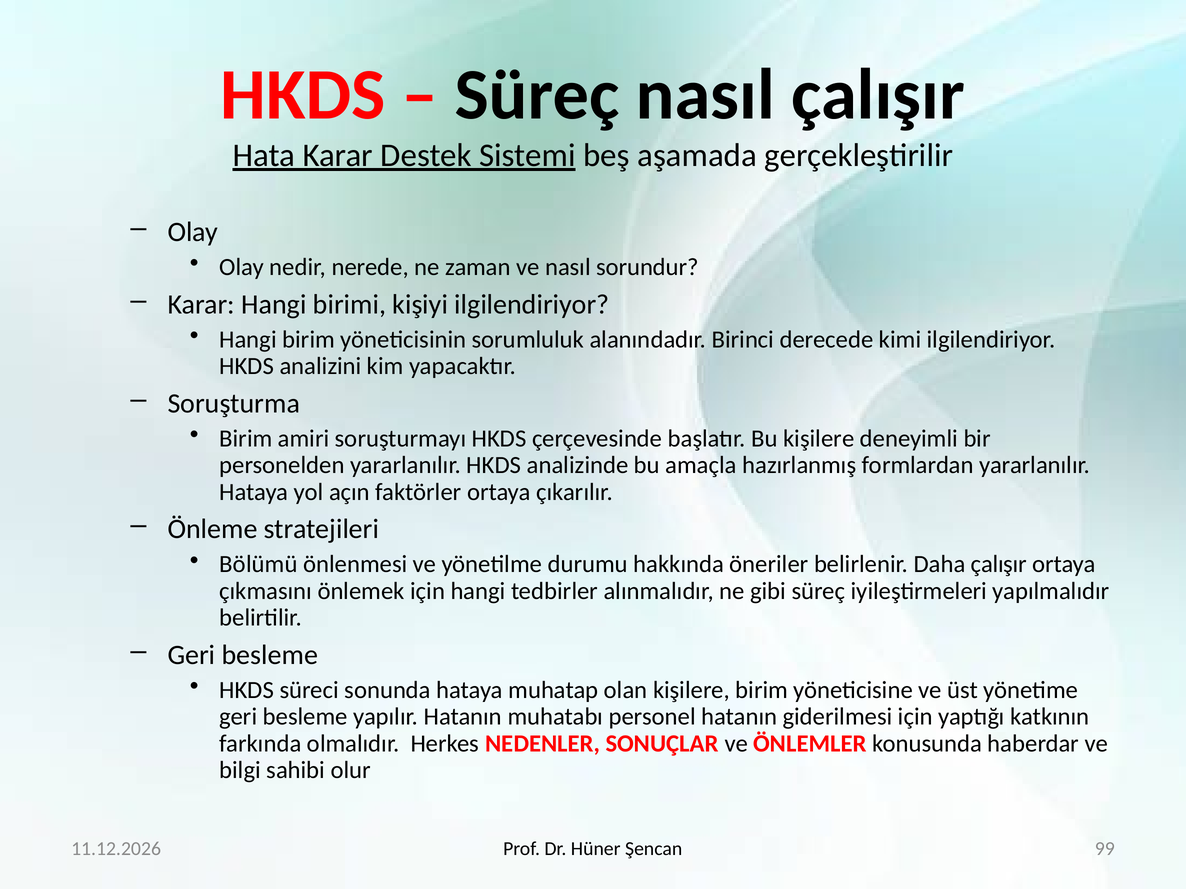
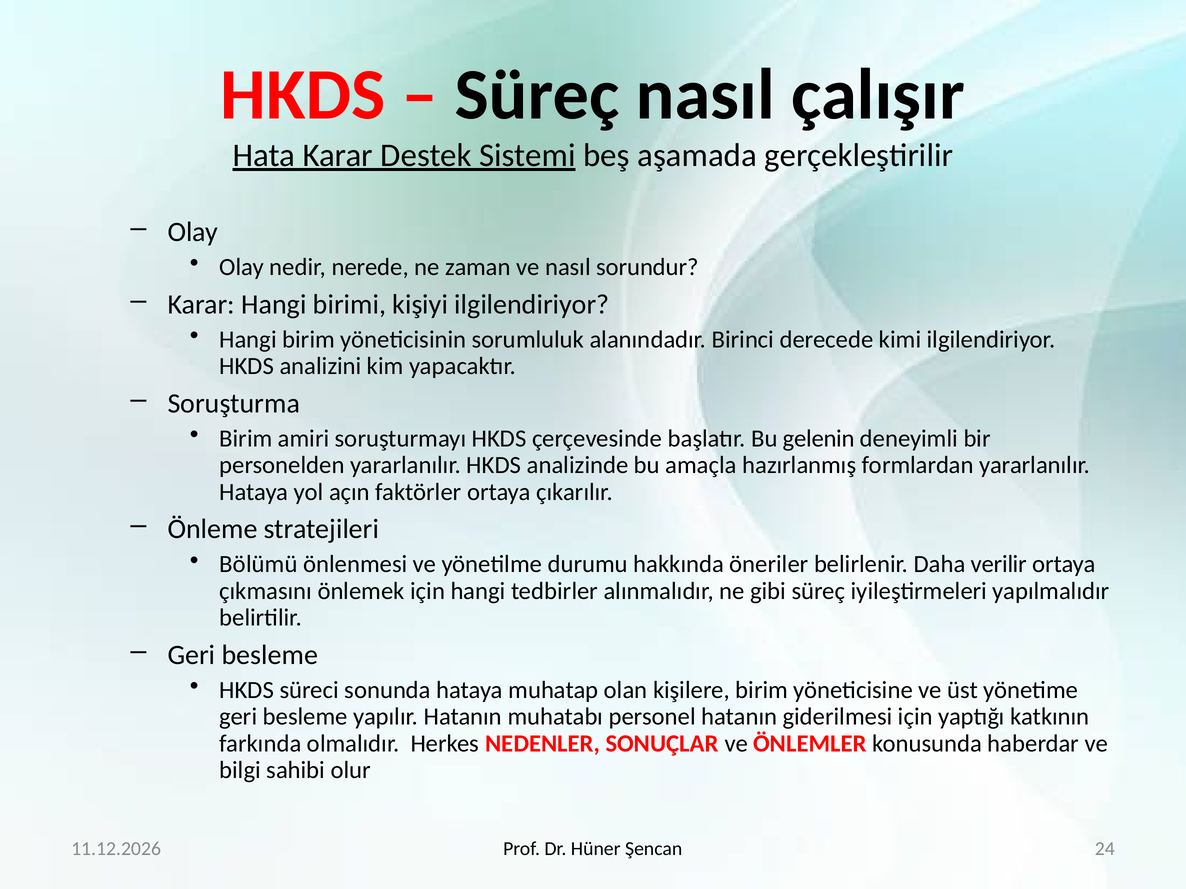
Bu kişilere: kişilere -> gelenin (819, 439)
Daha çalışır: çalışır -> verilir (999, 565)
99: 99 -> 24 (1105, 849)
